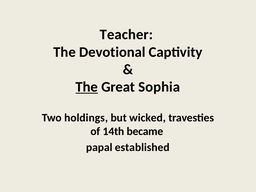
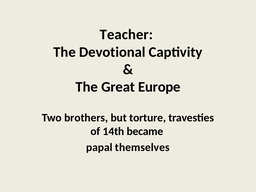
The underline: present -> none (87, 87)
Sophia: Sophia -> Europe (159, 87)
holdings: holdings -> brothers (86, 118)
wicked: wicked -> torture (148, 118)
established: established -> themselves (142, 147)
